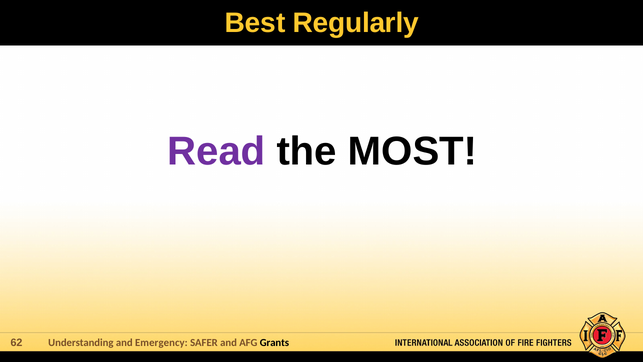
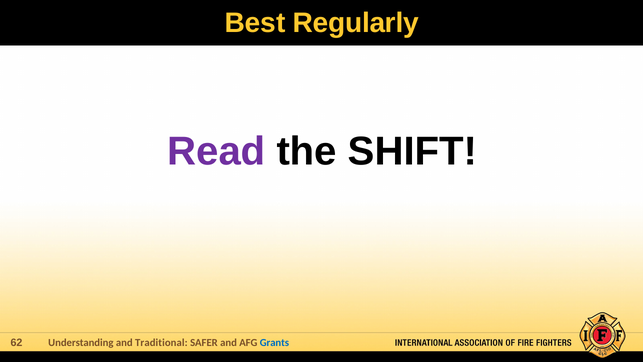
MOST: MOST -> SHIFT (413, 151)
Emergency: Emergency -> Traditional (161, 342)
Grants colour: black -> blue (274, 342)
